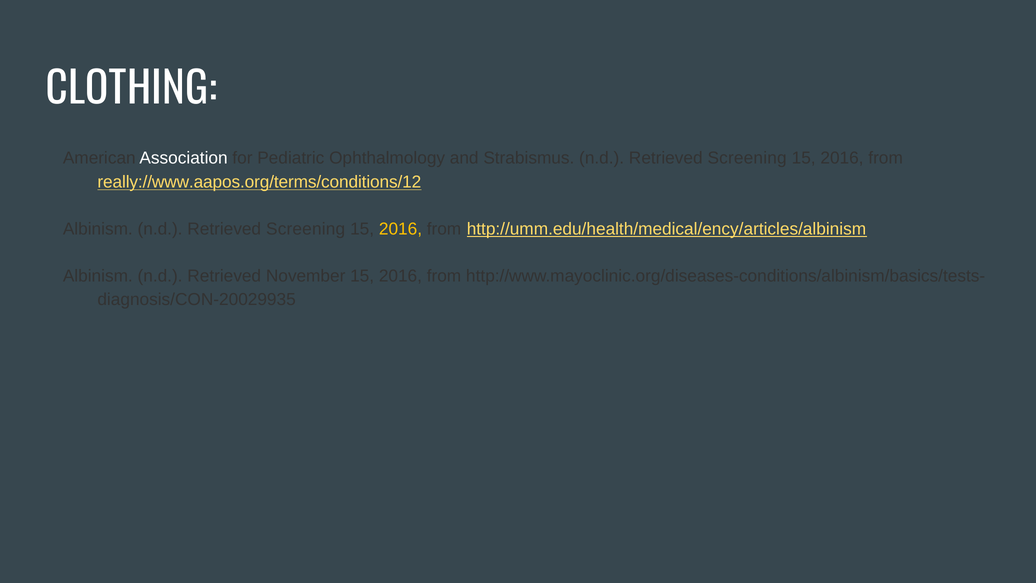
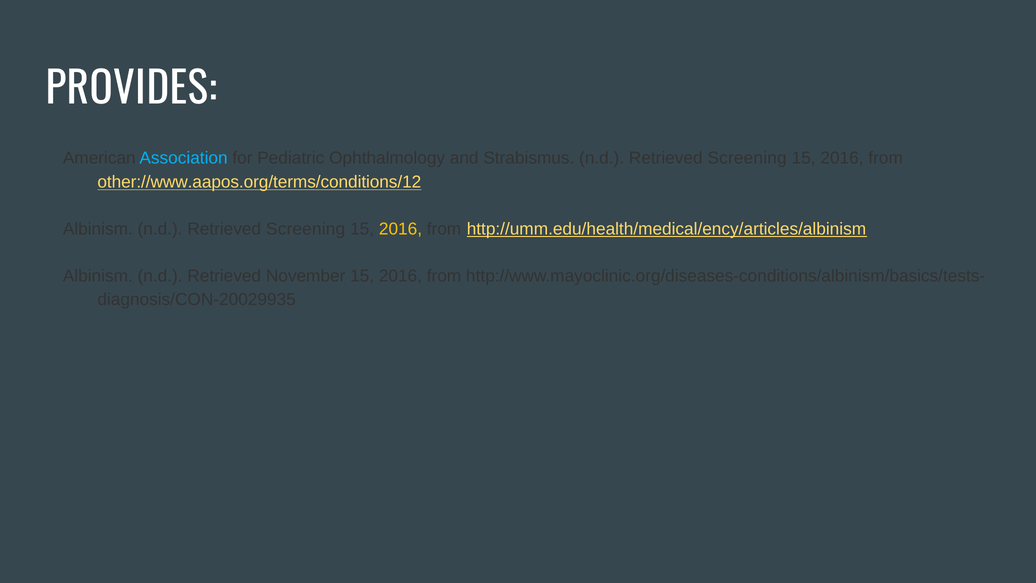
CLOTHING: CLOTHING -> PROVIDES (131, 90)
Association colour: white -> light blue (184, 158)
really://www.aapos.org/terms/conditions/12: really://www.aapos.org/terms/conditions/12 -> other://www.aapos.org/terms/conditions/12 (259, 182)
